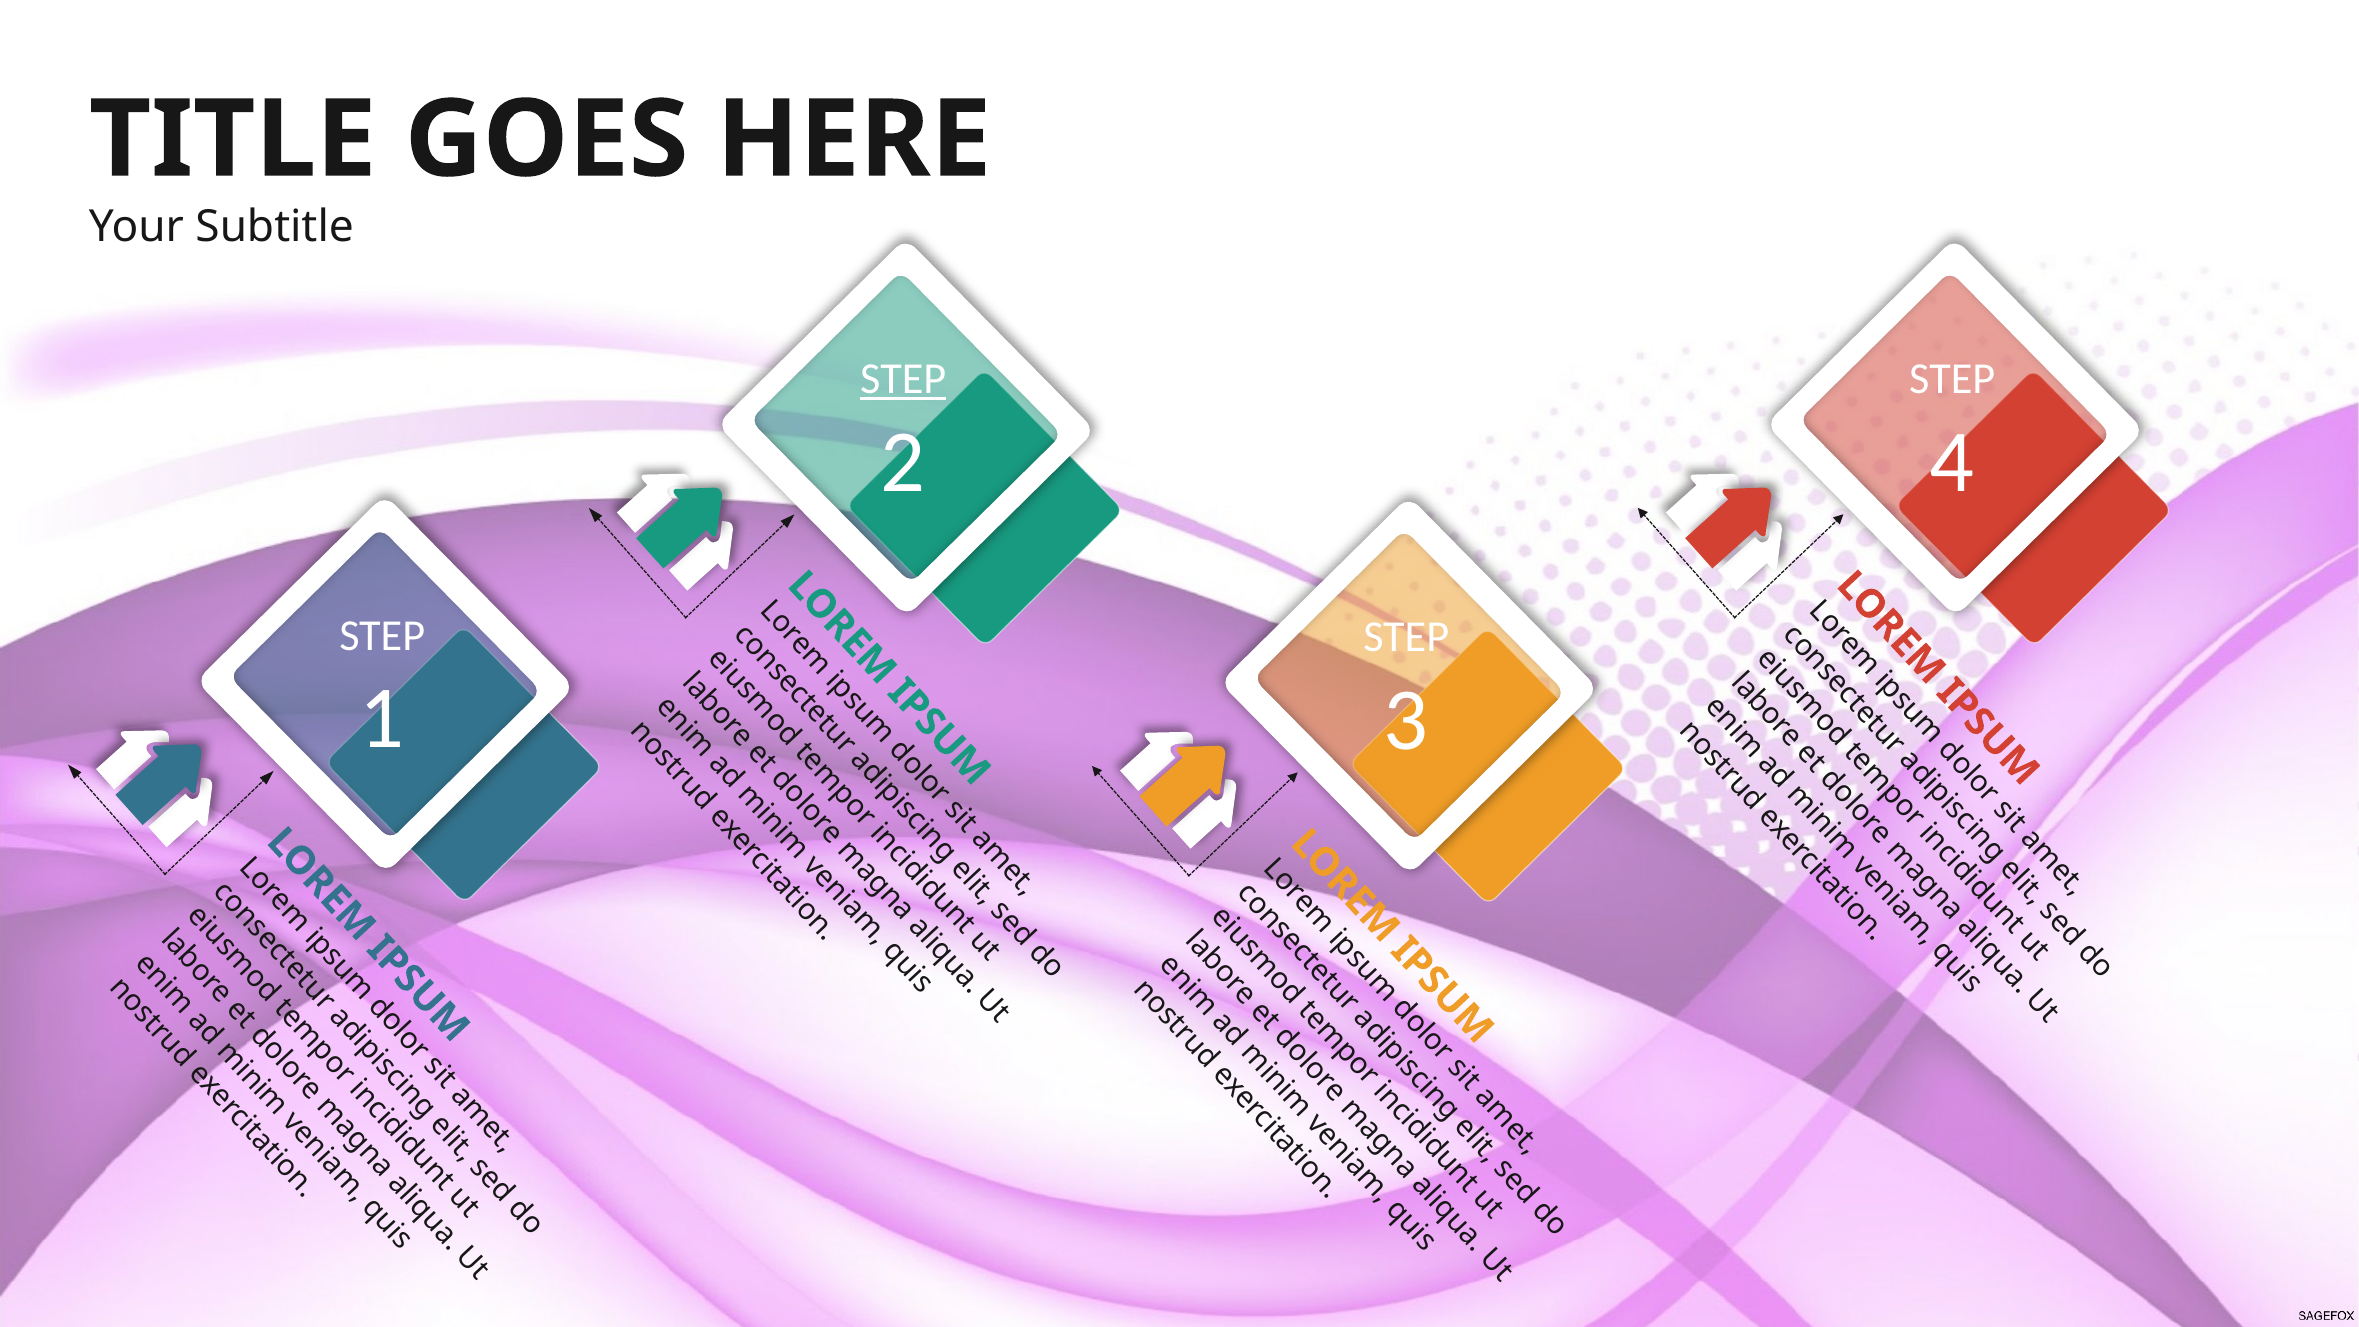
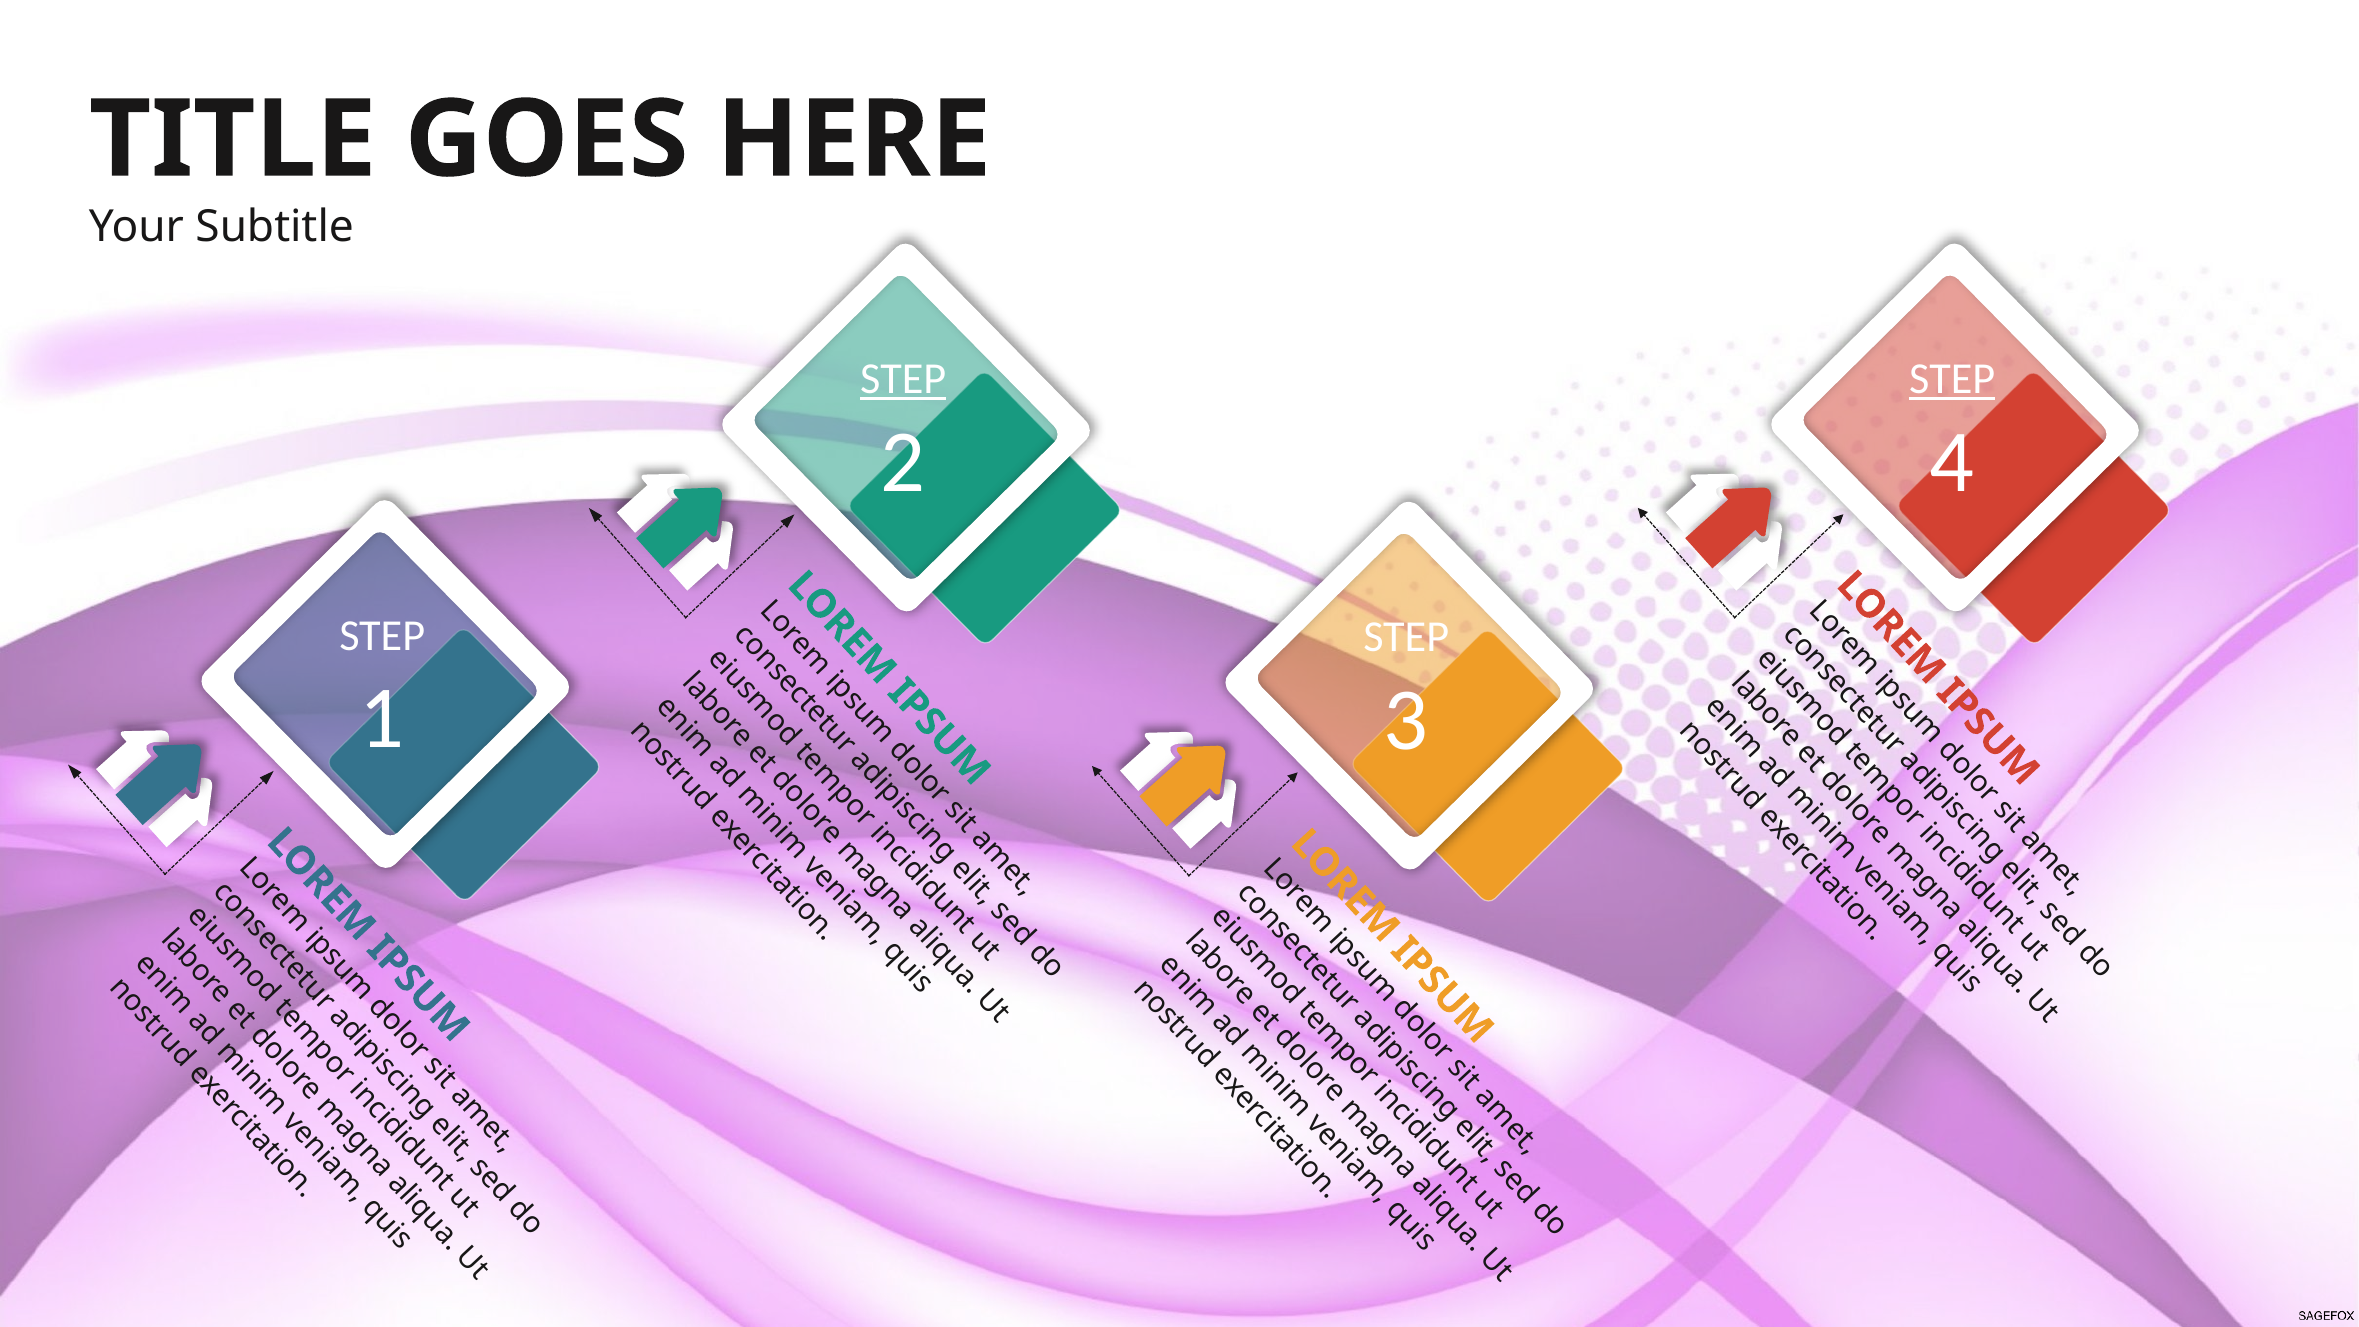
STEP underline: none -> present (1952, 379)
